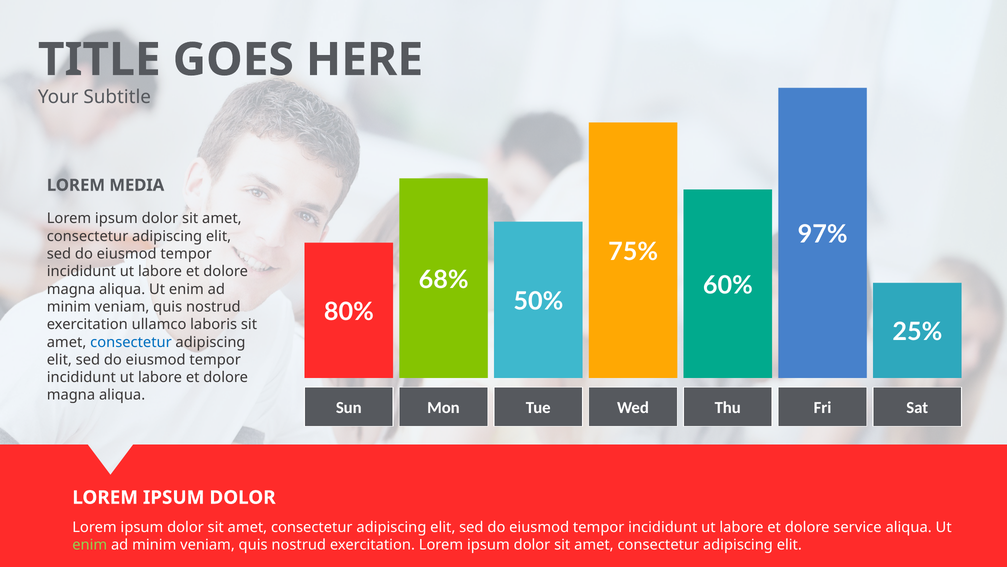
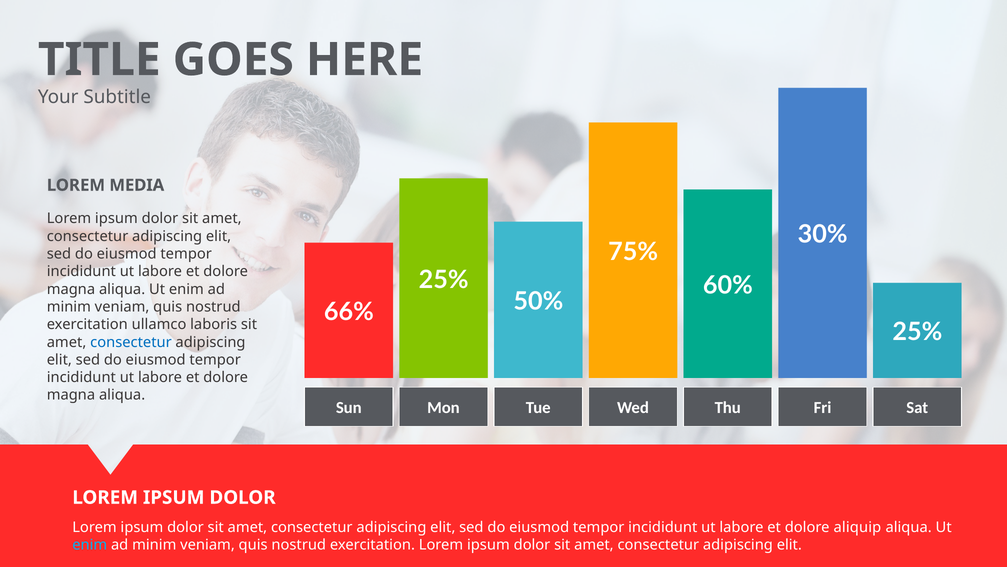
97%: 97% -> 30% (823, 234)
68%: 68% -> 25% (444, 280)
80%: 80% -> 66% (349, 312)
service: service -> aliquip (857, 527)
enim colour: light green -> light blue (90, 545)
